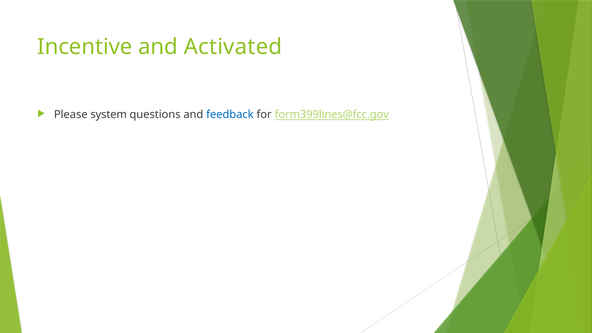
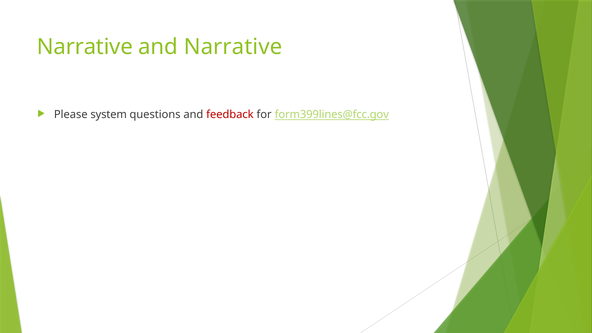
Incentive: Incentive -> Narrative (85, 47)
and Activated: Activated -> Narrative (233, 47)
feedback colour: blue -> red (230, 115)
